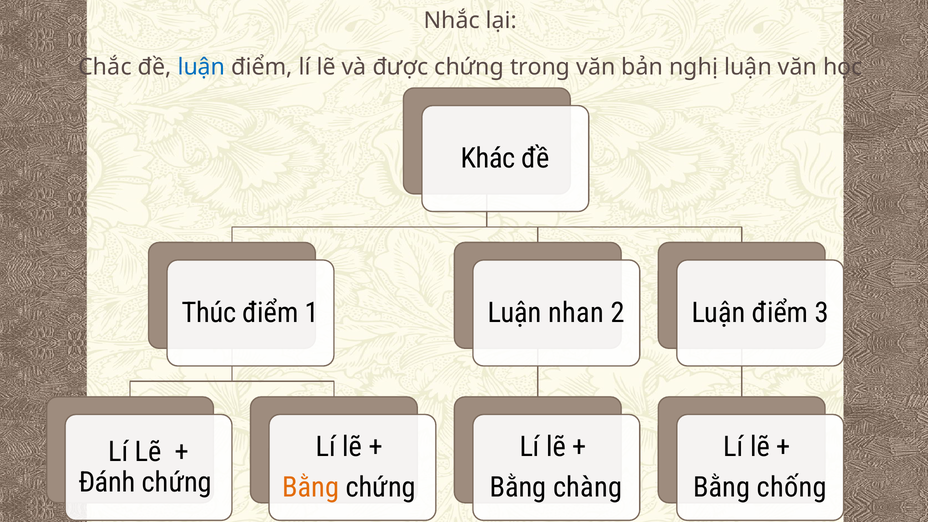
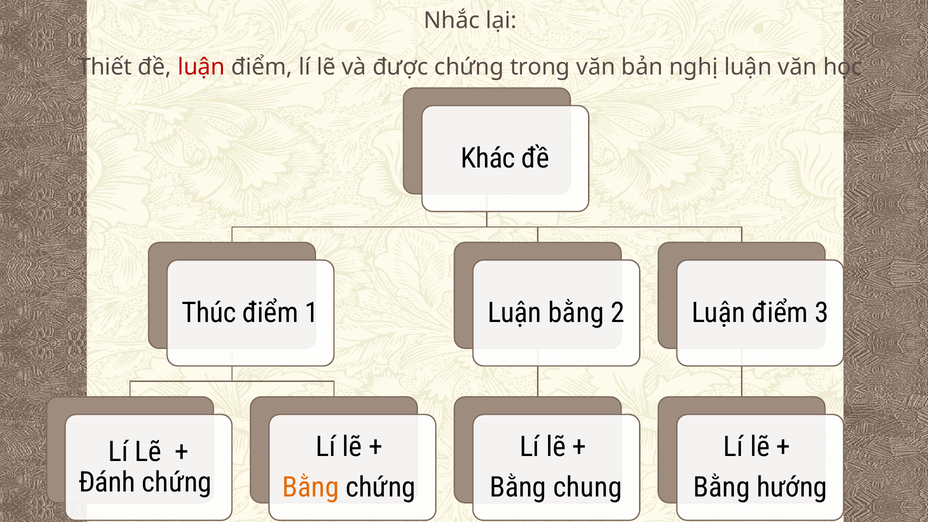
Chắc: Chắc -> Thiết (105, 67)
luận colour: blue -> red (201, 67)
Luận nhan: nhan -> bằng (576, 313)
chàng: chàng -> chung (588, 488)
chống: chống -> hướng (792, 488)
